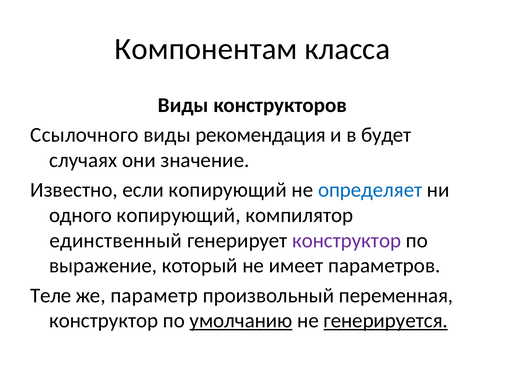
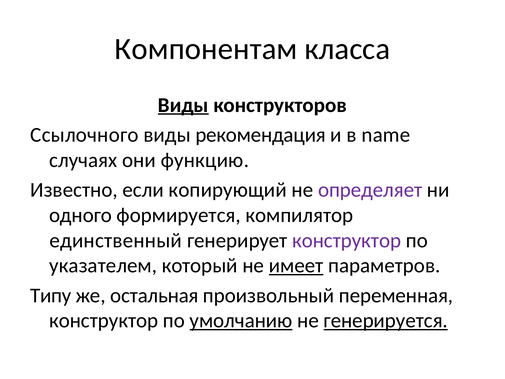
Виды underline: none -> present (183, 105)
будет: будет -> name (386, 135)
значение: значение -> функцию (205, 160)
определяет colour: blue -> purple (370, 190)
одного копирующий: копирующий -> формируется (179, 215)
выражение: выражение -> указателем (103, 265)
имеет underline: none -> present (296, 265)
Теле: Теле -> Типу (51, 295)
параметр: параметр -> остальная (154, 295)
